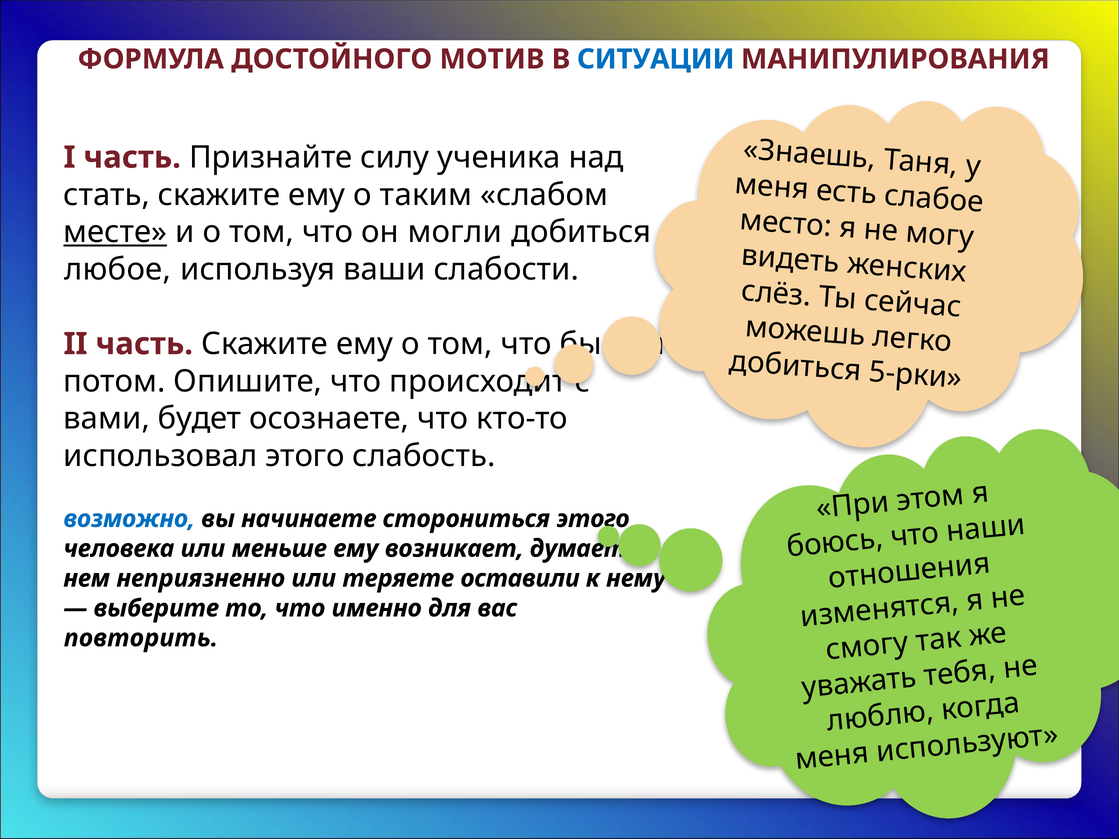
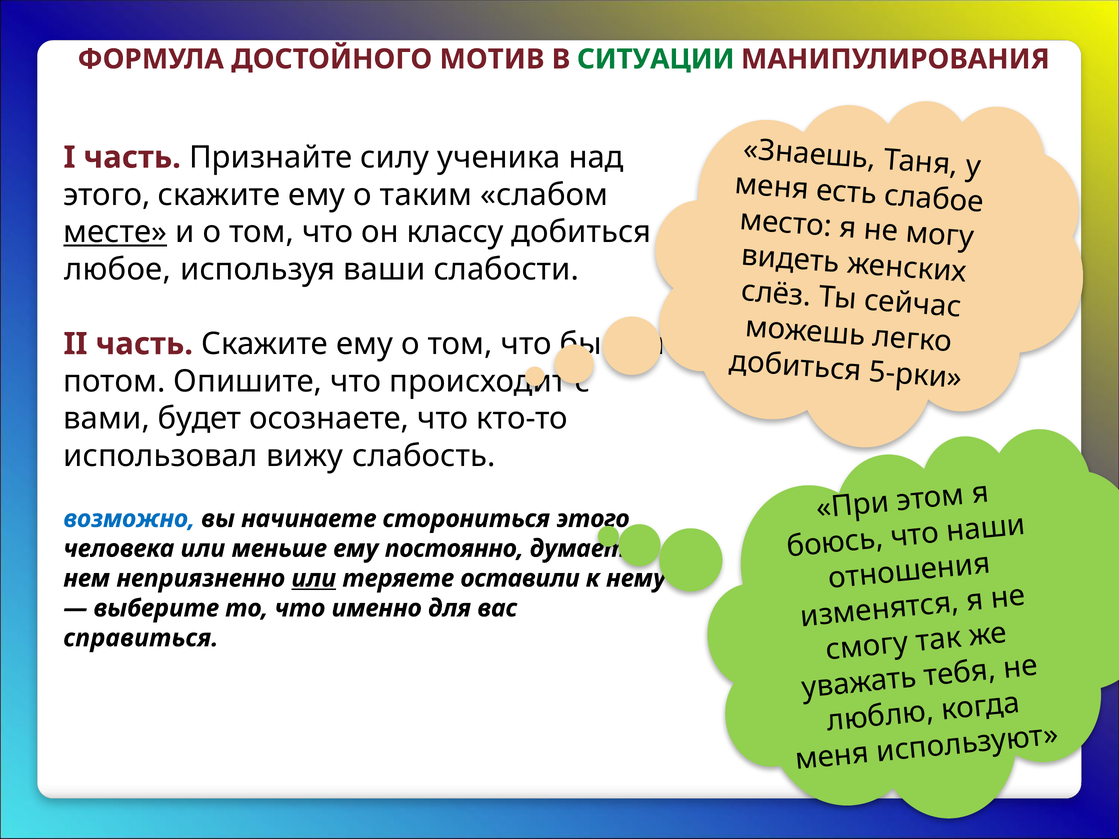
СИТУАЦИИ colour: blue -> green (656, 59)
стать: стать -> этого (107, 195)
могли: могли -> классу (455, 232)
использовал этого: этого -> вижу (305, 456)
возникает: возникает -> постоянно (454, 549)
или underline: none -> present (314, 579)
повторить: повторить -> справиться (141, 638)
